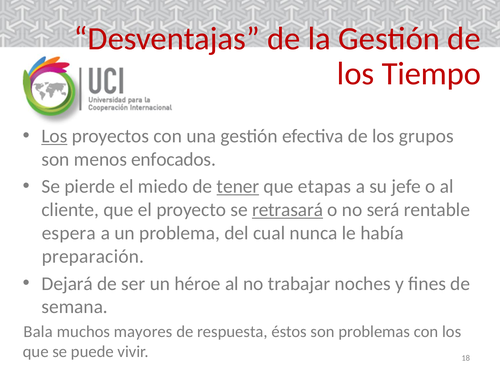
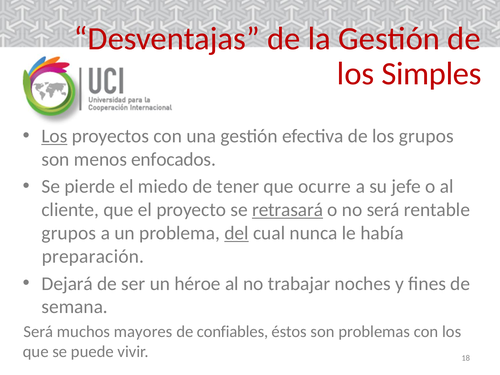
Tiempo: Tiempo -> Simples (432, 74)
tener underline: present -> none (238, 187)
etapas: etapas -> ocurre (325, 187)
espera: espera -> grupos (69, 233)
del underline: none -> present (237, 233)
Bala: Bala -> Será (38, 332)
respuesta: respuesta -> confiables (233, 332)
